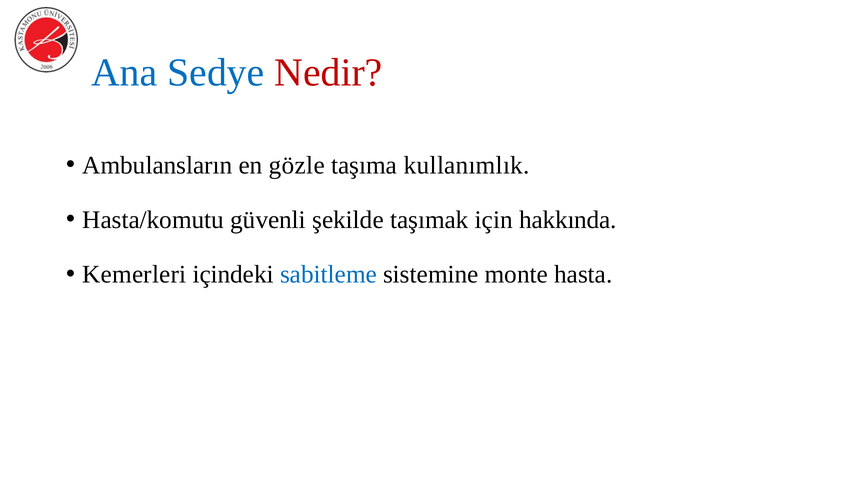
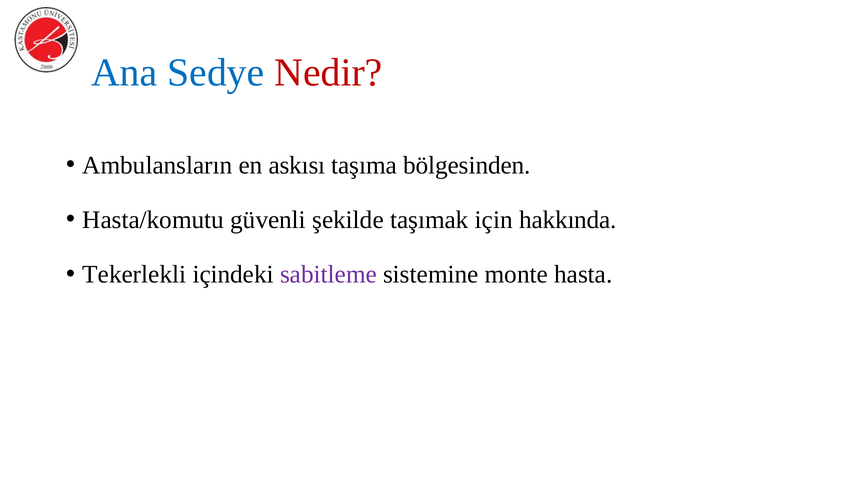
gözle: gözle -> askısı (297, 165)
kullanımlık: kullanımlık -> bölgesinden (467, 165)
Kemerleri: Kemerleri -> Tekerlekli (134, 275)
sabitleme colour: blue -> purple (328, 275)
